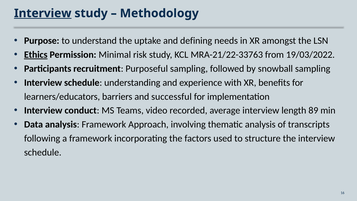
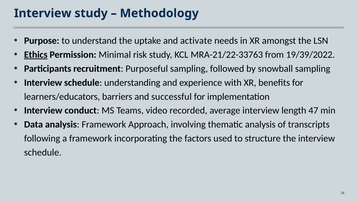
Interview underline: present -> none (43, 13)
defining: defining -> activate (196, 41)
19/03/2022: 19/03/2022 -> 19/39/2022 (310, 55)
89: 89 -> 47 (313, 110)
